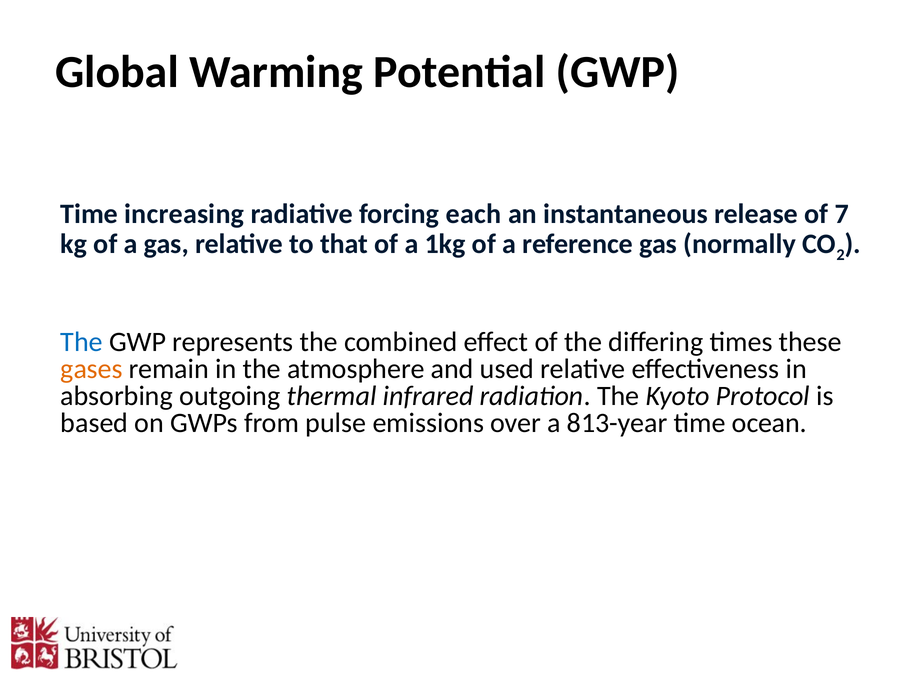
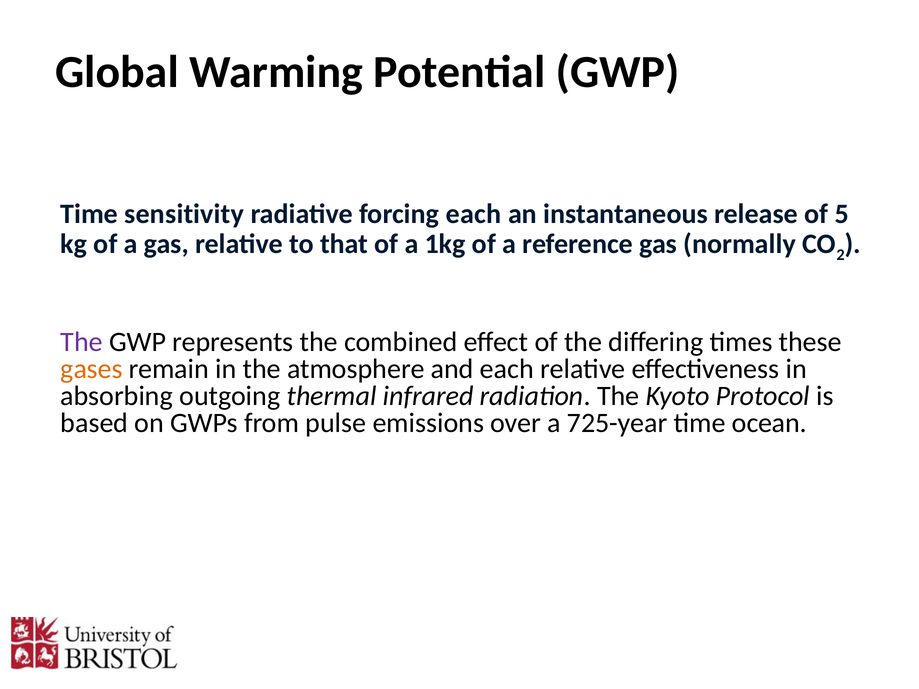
increasing: increasing -> sensitivity (184, 214)
7: 7 -> 5 (842, 214)
The colour: blue -> purple (82, 342)
and used: used -> each (507, 369)
813-year: 813-year -> 725-year (617, 423)
